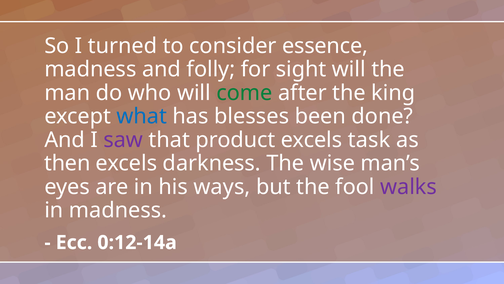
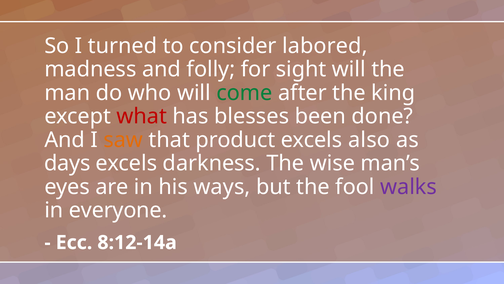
essence: essence -> labored (325, 46)
what colour: blue -> red (142, 116)
saw colour: purple -> orange (123, 140)
task: task -> also (369, 140)
then: then -> days (67, 163)
in madness: madness -> everyone (118, 210)
0:12-14a: 0:12-14a -> 8:12-14a (137, 242)
